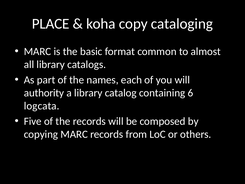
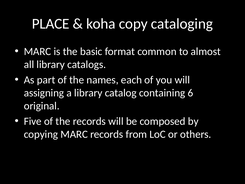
authority: authority -> assigning (44, 93)
logcata: logcata -> original (42, 106)
